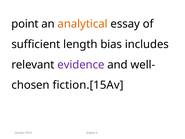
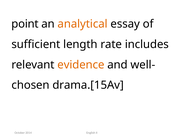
bias: bias -> rate (111, 44)
evidence colour: purple -> orange (81, 65)
fiction.[15Av: fiction.[15Av -> drama.[15Av (88, 85)
